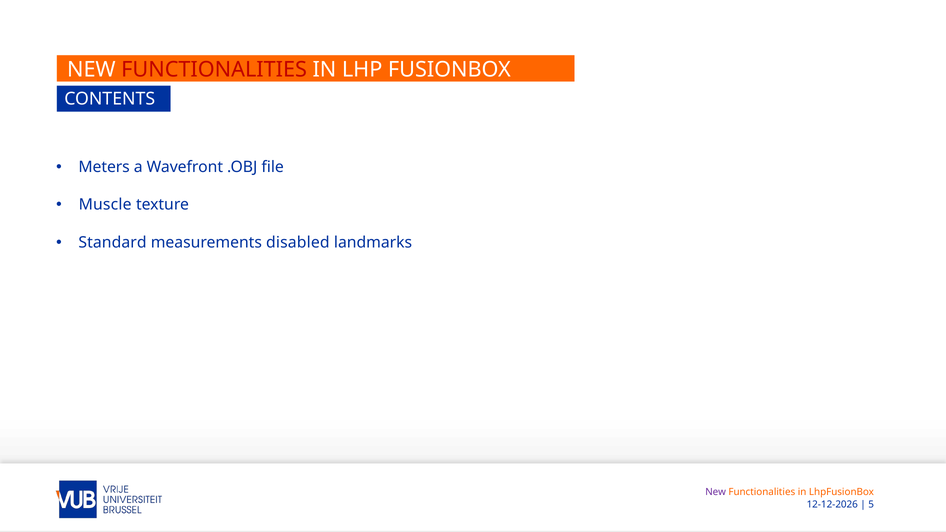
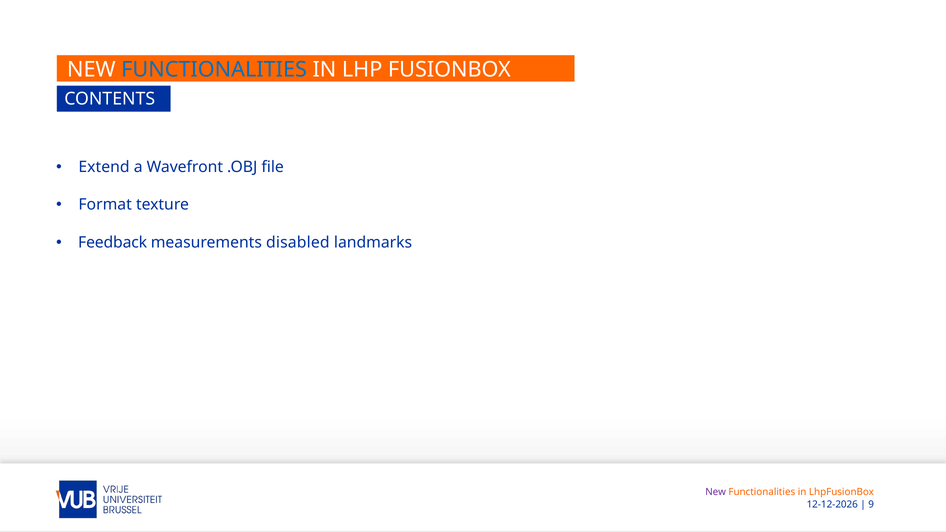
FUNCTIONALITIES colour: red -> blue (214, 70)
Meters: Meters -> Extend (104, 167)
Muscle: Muscle -> Format (105, 205)
Standard: Standard -> Feedback (113, 243)
5: 5 -> 9 (871, 505)
